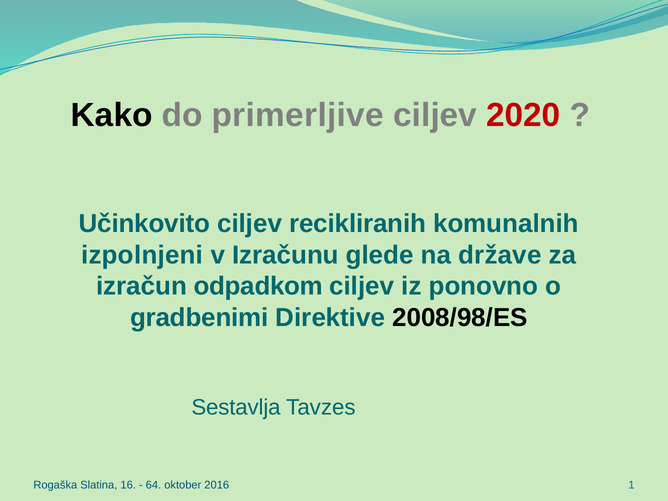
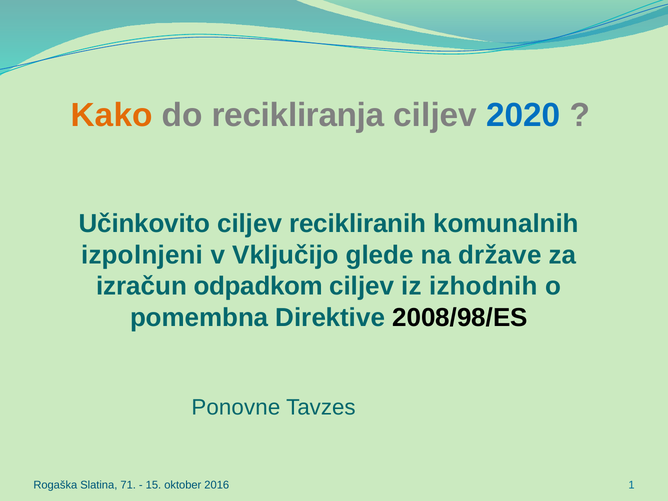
Kako colour: black -> orange (112, 115)
primerljive: primerljive -> recikliranja (298, 115)
2020 colour: red -> blue (523, 115)
Izračunu: Izračunu -> Vključijo (285, 255)
ponovno: ponovno -> izhodnih (483, 286)
gradbenimi: gradbenimi -> pomembna (199, 317)
Sestavlja: Sestavlja -> Ponovne (236, 407)
16: 16 -> 71 (128, 485)
64: 64 -> 15 (153, 485)
